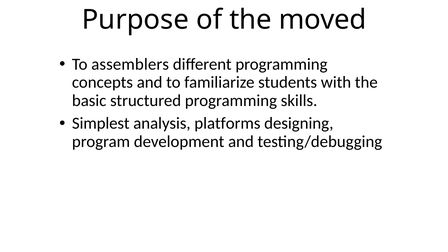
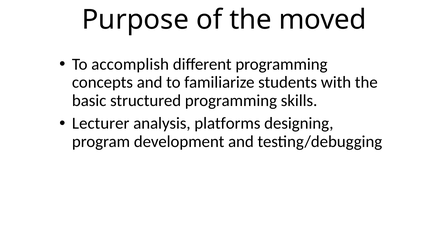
assemblers: assemblers -> accomplish (130, 64)
Simplest: Simplest -> Lecturer (101, 123)
